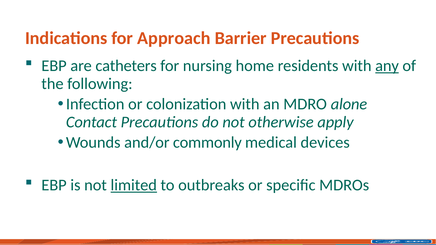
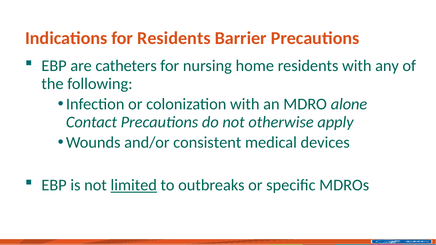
for Approach: Approach -> Residents (174, 38)
any underline: present -> none (387, 66)
commonly: commonly -> consistent (207, 142)
